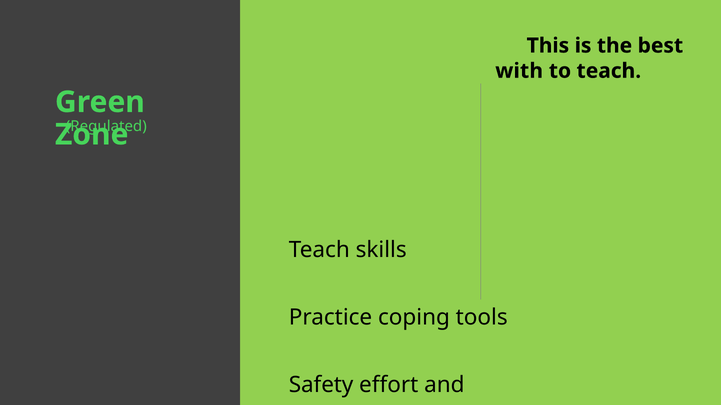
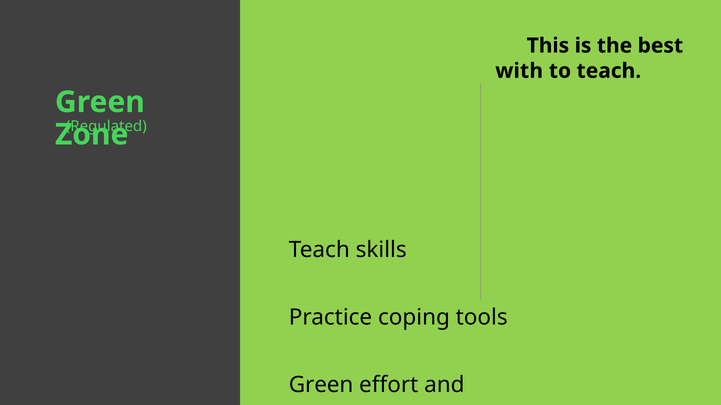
Safety: Safety -> Green (321, 385)
